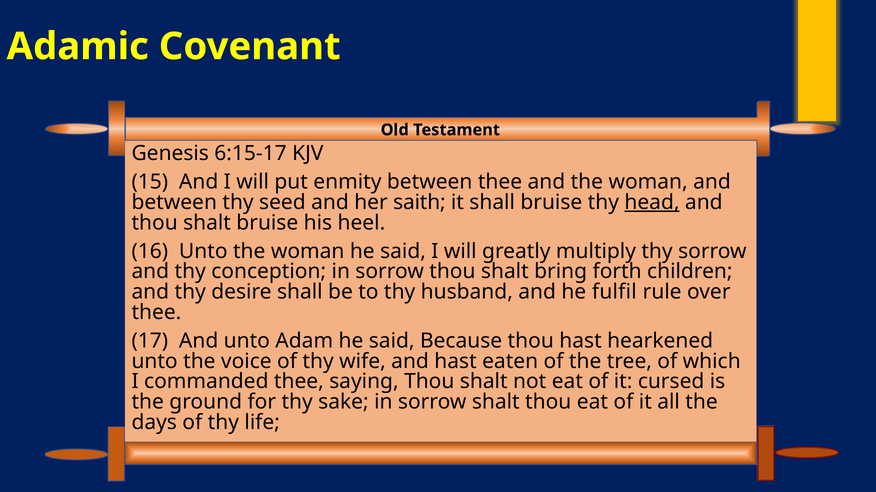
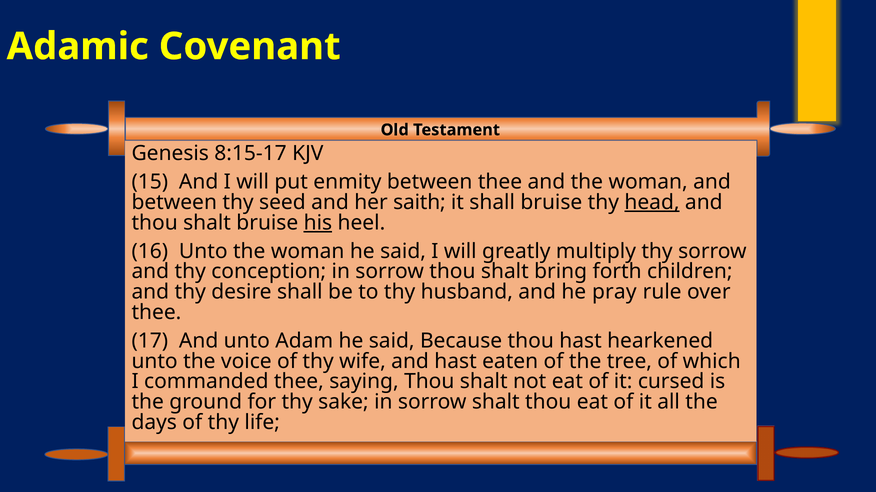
6:15-17: 6:15-17 -> 8:15-17 (251, 154)
his underline: none -> present (318, 223)
fulfil: fulfil -> pray (614, 292)
